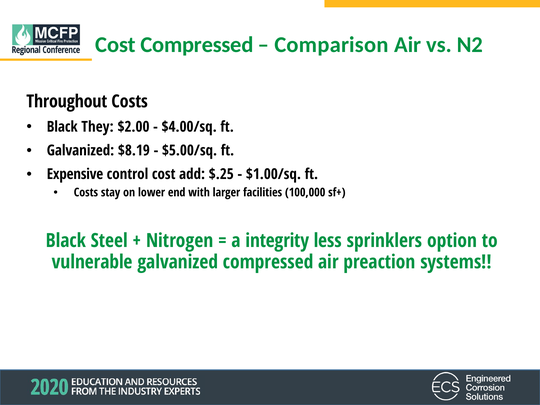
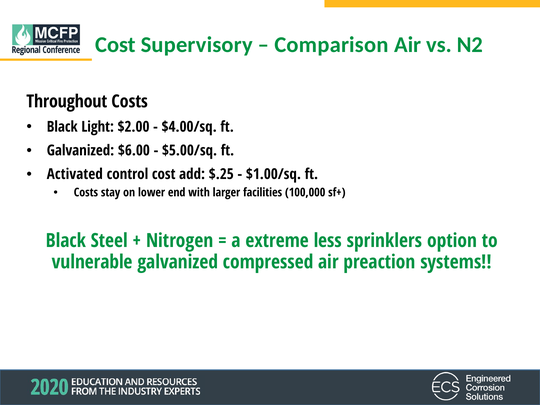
Cost Compressed: Compressed -> Supervisory (197, 45)
They: They -> Light (98, 127)
$8.19: $8.19 -> $6.00 (134, 151)
Expensive: Expensive -> Activated (75, 174)
integrity: integrity -> extreme (277, 241)
